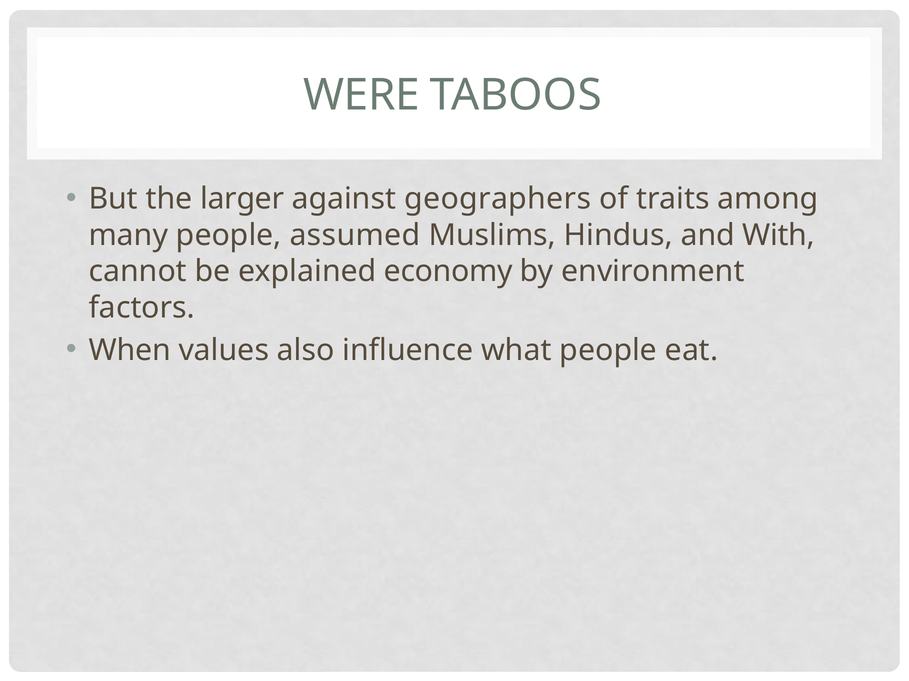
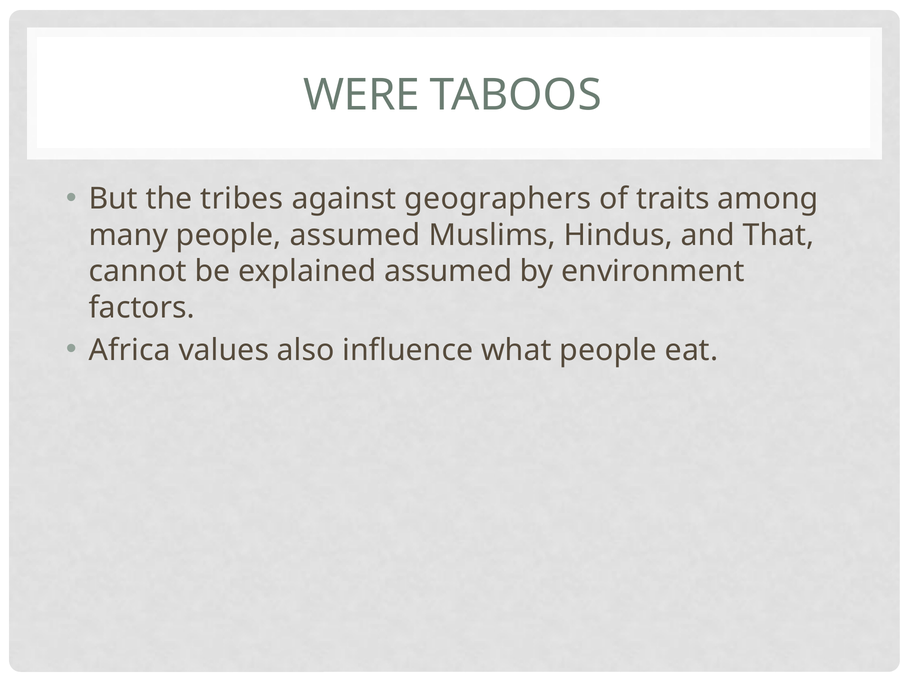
larger: larger -> tribes (242, 199)
With: With -> That (779, 235)
explained economy: economy -> assumed (448, 272)
When: When -> Africa (130, 351)
